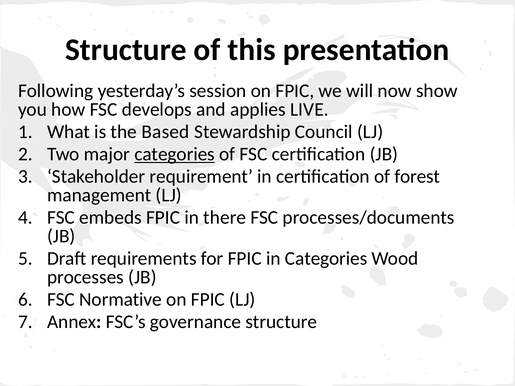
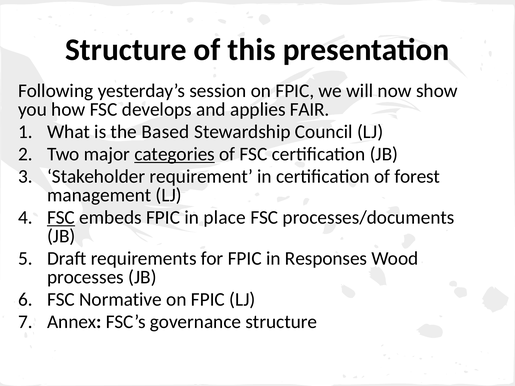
LIVE: LIVE -> FAIR (310, 109)
FSC underline: none -> present (61, 218)
there: there -> place (225, 218)
in Categories: Categories -> Responses (326, 259)
